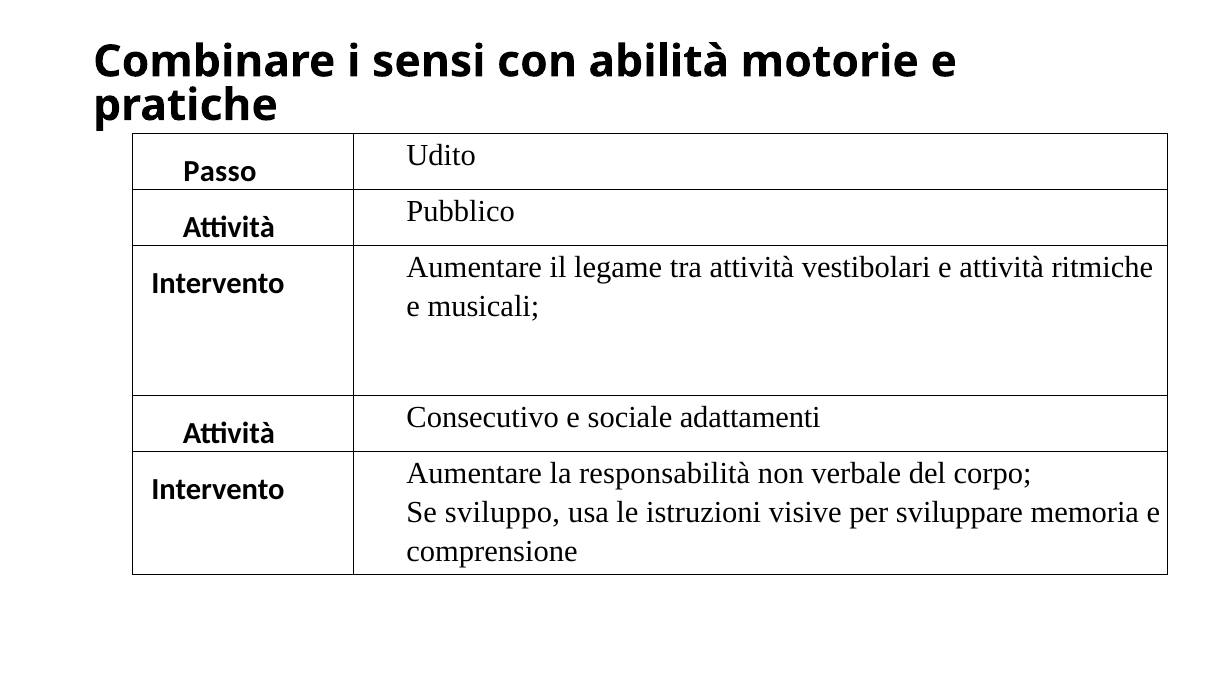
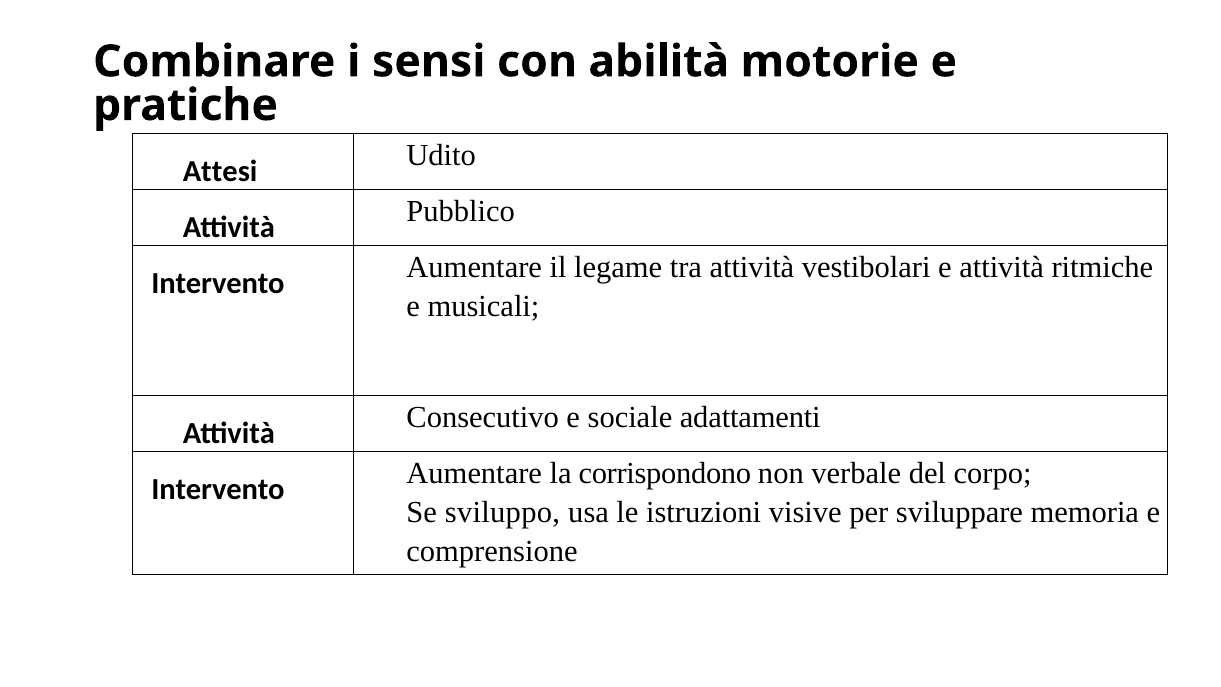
Passo: Passo -> Attesi (220, 171)
responsabilità: responsabilità -> corrispondono (665, 473)
